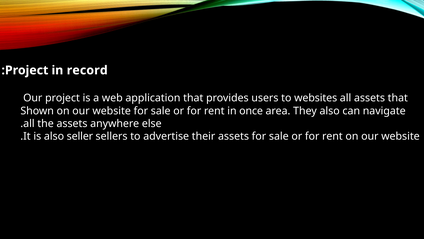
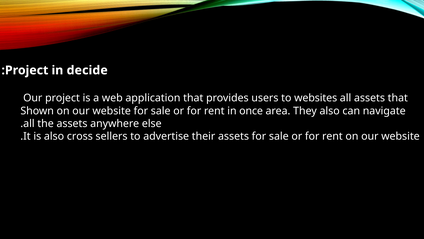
record: record -> decide (87, 70)
seller: seller -> cross (80, 136)
